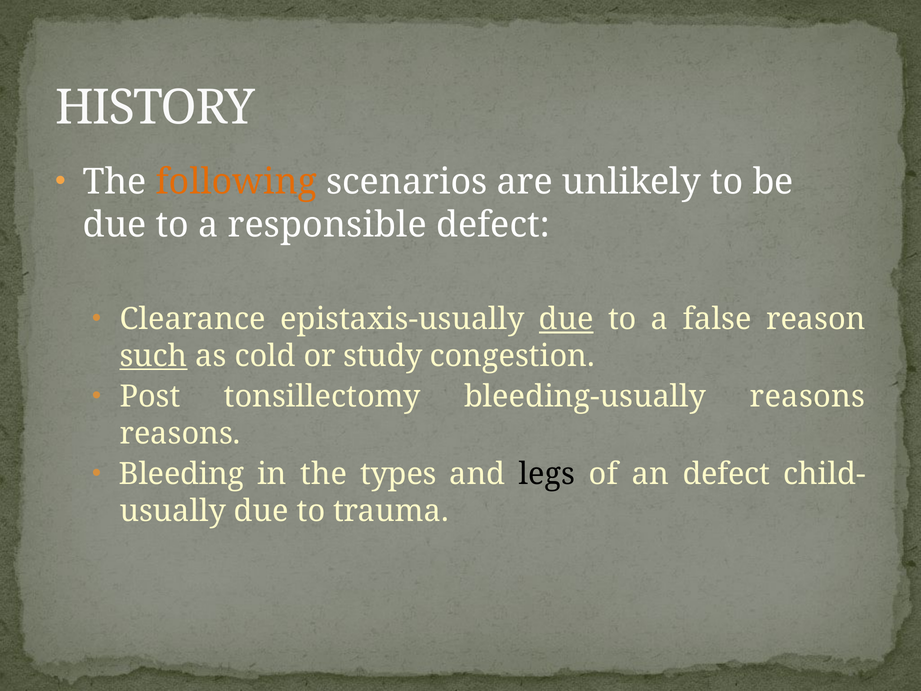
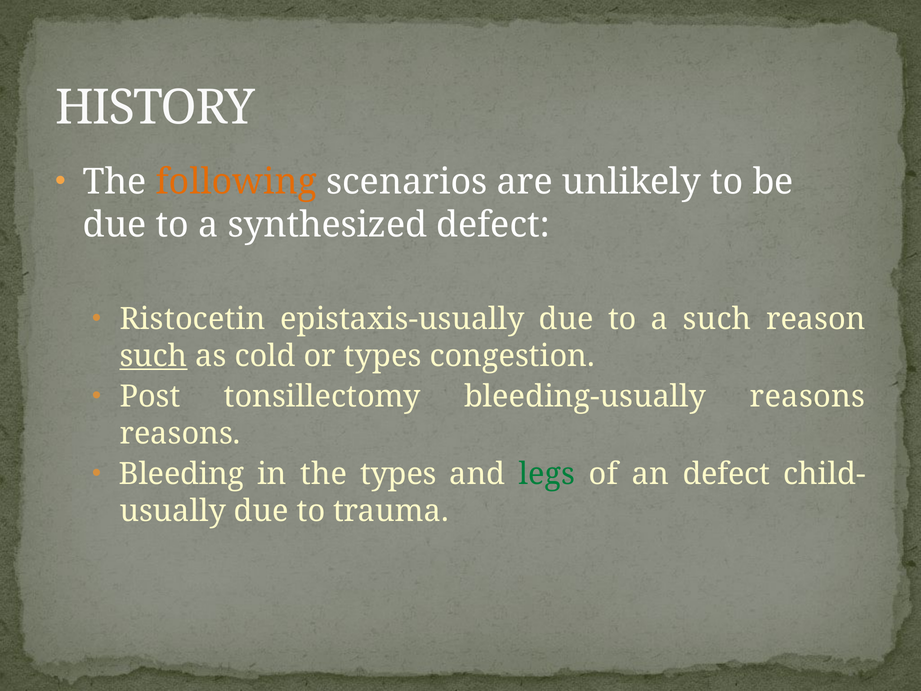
responsible: responsible -> synthesized (327, 225)
Clearance: Clearance -> Ristocetin (193, 319)
due underline: present -> none (566, 319)
a false: false -> such (717, 319)
or study: study -> types (383, 356)
legs colour: black -> green (547, 474)
